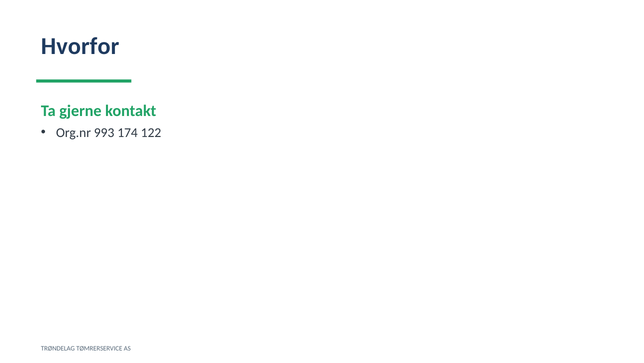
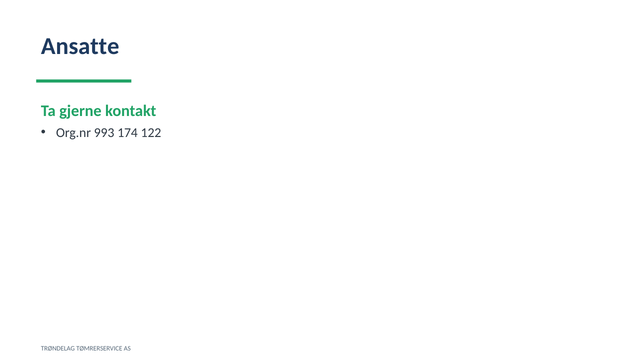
Hvorfor: Hvorfor -> Ansatte (80, 46)
